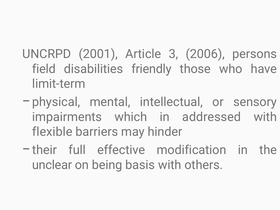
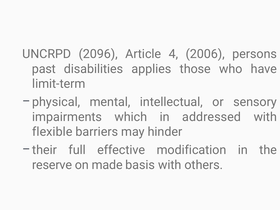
2001: 2001 -> 2096 (98, 54)
3: 3 -> 4 (173, 54)
field: field -> past (44, 69)
friendly: friendly -> applies (151, 69)
unclear: unclear -> reserve (52, 165)
being: being -> made (107, 165)
